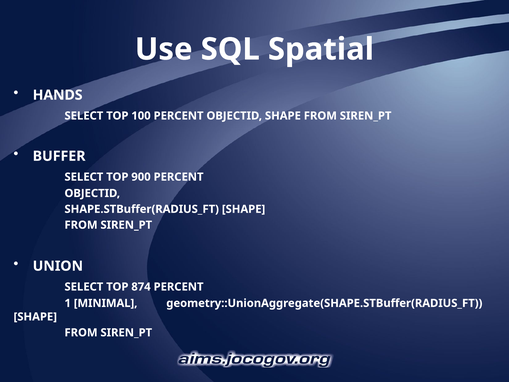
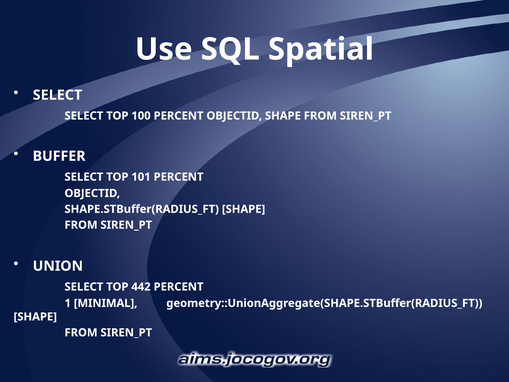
HANDS: HANDS -> SELECT (57, 95)
900: 900 -> 101 (141, 177)
874: 874 -> 442 (141, 287)
